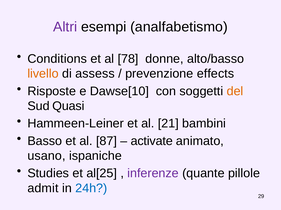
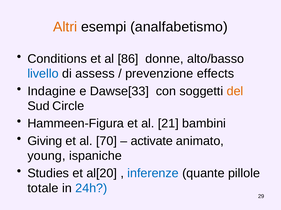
Altri colour: purple -> orange (65, 27)
78: 78 -> 86 (128, 59)
livello colour: orange -> blue (43, 74)
Risposte: Risposte -> Indagine (52, 91)
Dawse[10: Dawse[10 -> Dawse[33 (119, 91)
Quasi: Quasi -> Circle (68, 106)
Hammeen-Leiner: Hammeen-Leiner -> Hammeen-Figura (76, 124)
Basso: Basso -> Giving (45, 141)
87: 87 -> 70 (107, 141)
usano: usano -> young (46, 156)
al[25: al[25 -> al[20 (102, 174)
inferenze colour: purple -> blue (153, 174)
admit: admit -> totale (43, 189)
